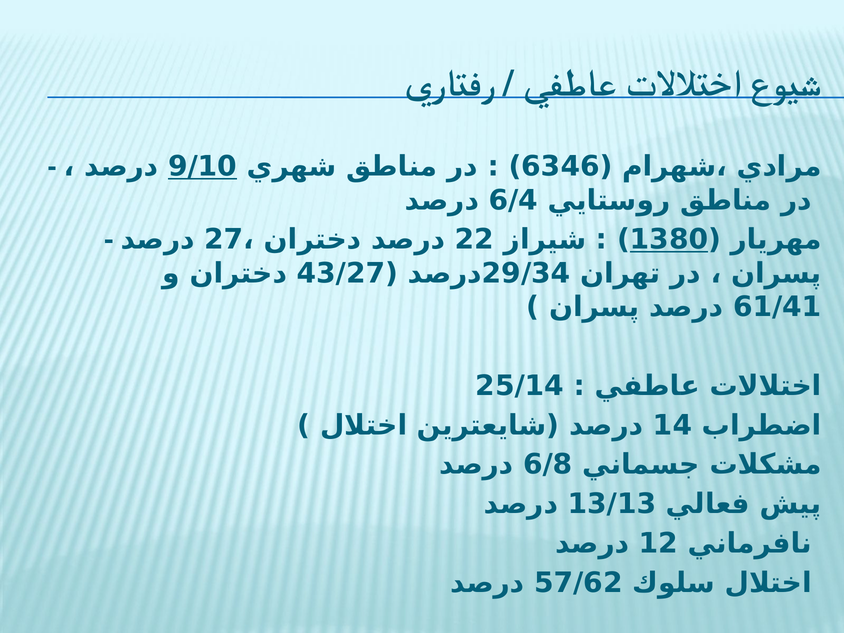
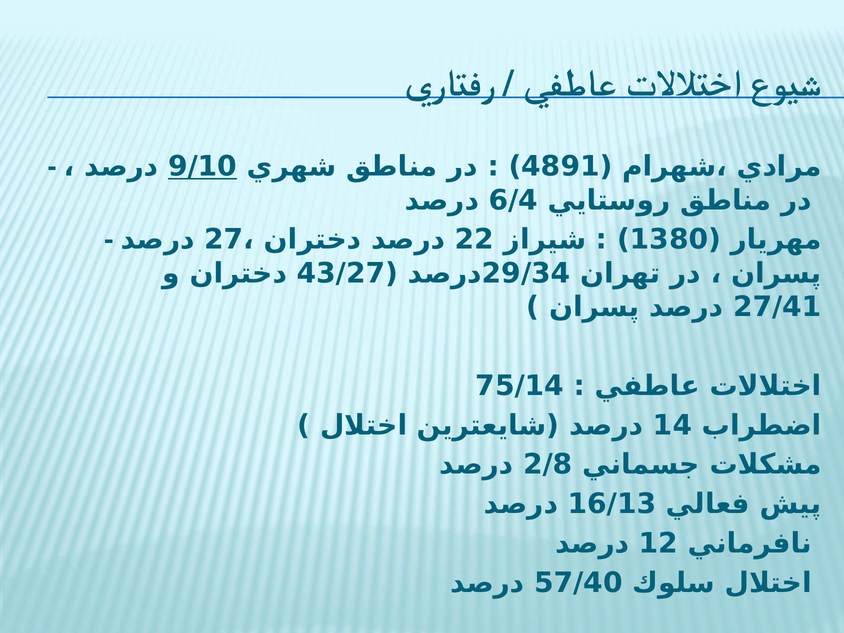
6346: 6346 -> 4891 (561, 167)
1380 underline: present -> none (669, 240)
61/41: 61/41 -> 27/41 (777, 307)
25/14: 25/14 -> 75/14 (520, 386)
6/8: 6/8 -> 2/8 (548, 465)
13/13: 13/13 -> 16/13 (612, 504)
57/62: 57/62 -> 57/40 (578, 583)
